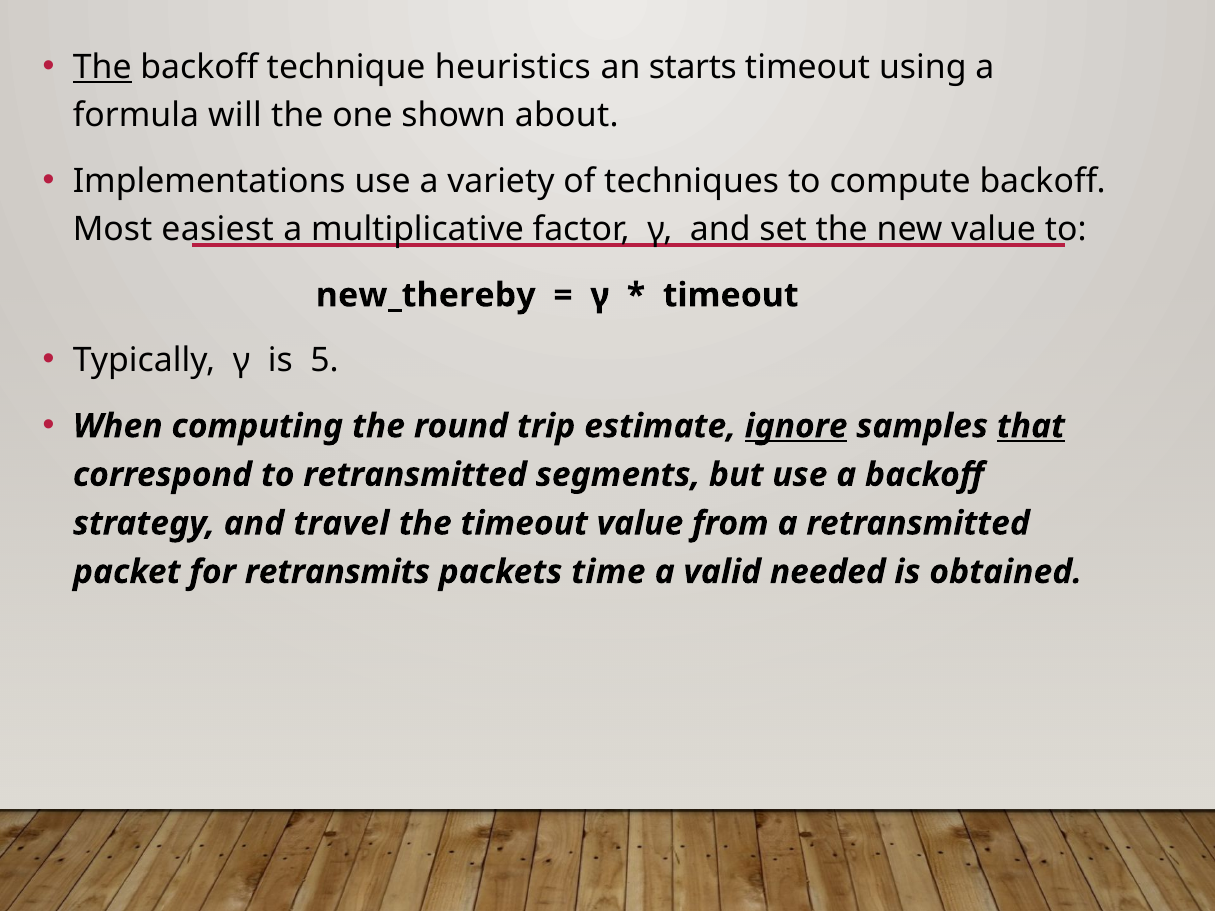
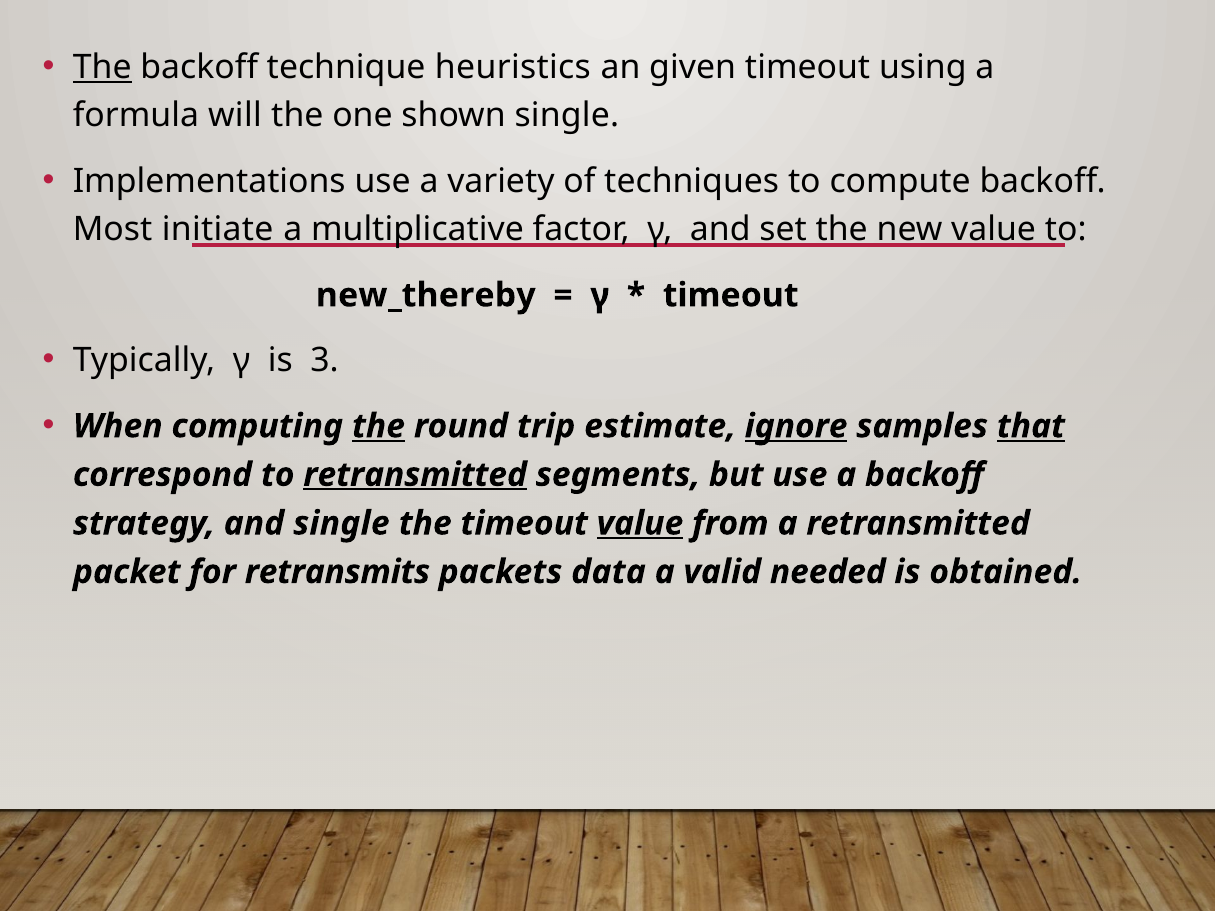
starts: starts -> given (693, 67)
shown about: about -> single (567, 116)
easiest: easiest -> initiate (218, 230)
5: 5 -> 3 (325, 361)
the underline: none -> present (379, 426)
retransmitted underline: none -> present (415, 475)
and travel: travel -> single (341, 524)
value underline: none -> present (640, 524)
time: time -> data (608, 572)
